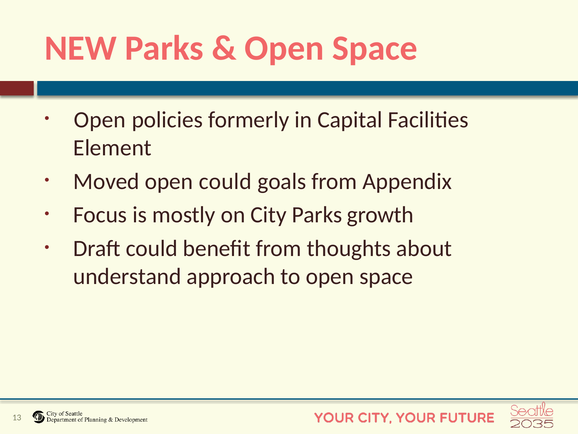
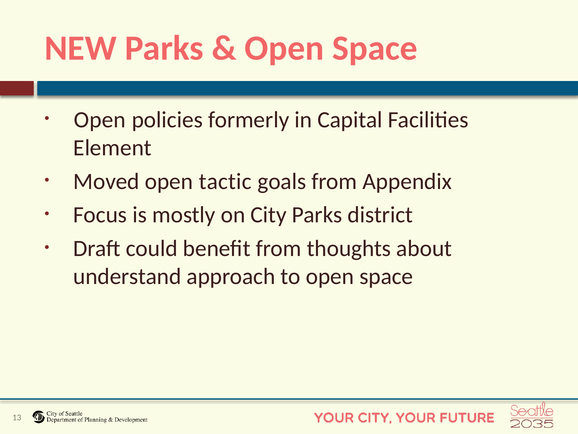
open could: could -> tactic (225, 181)
growth: growth -> district (380, 215)
